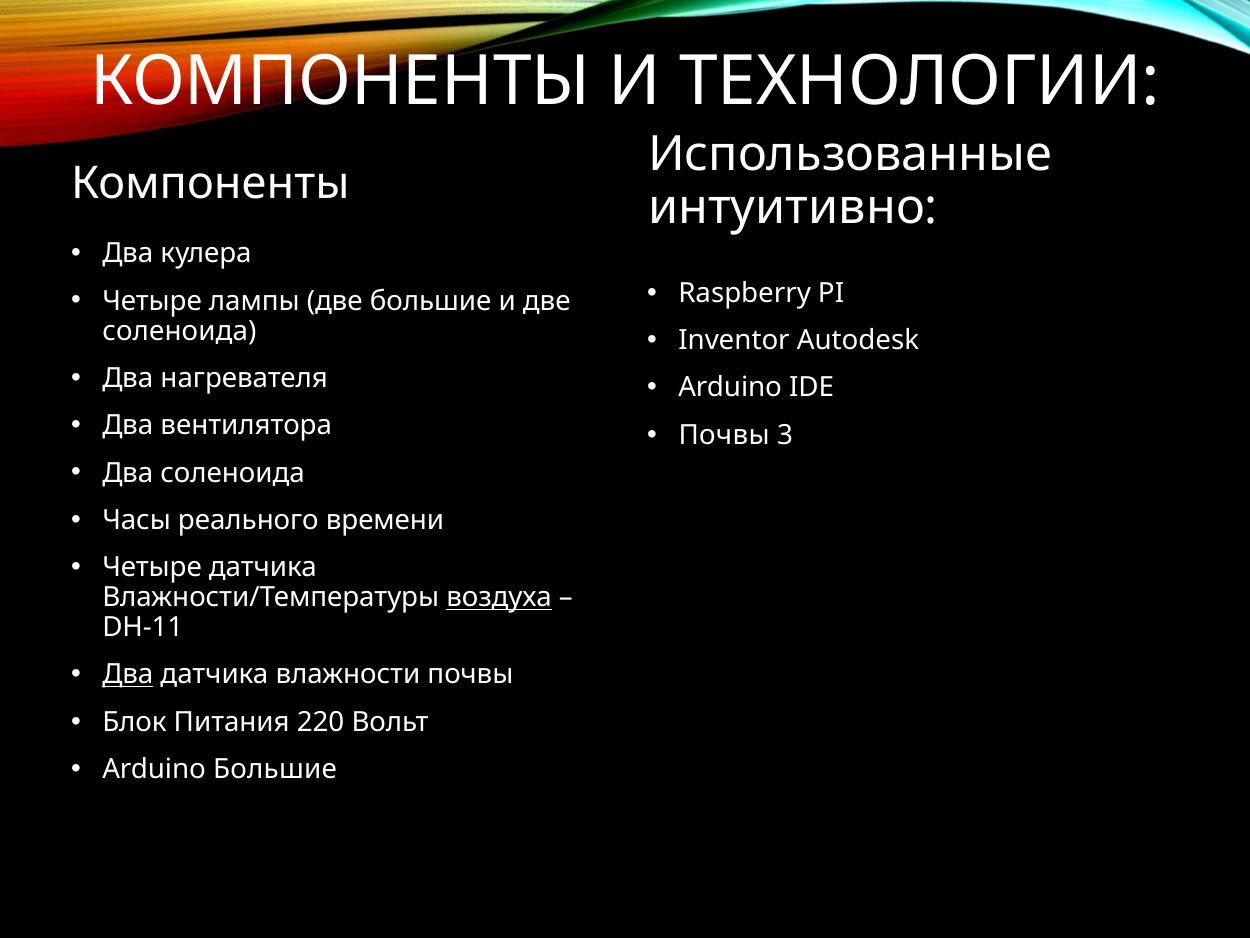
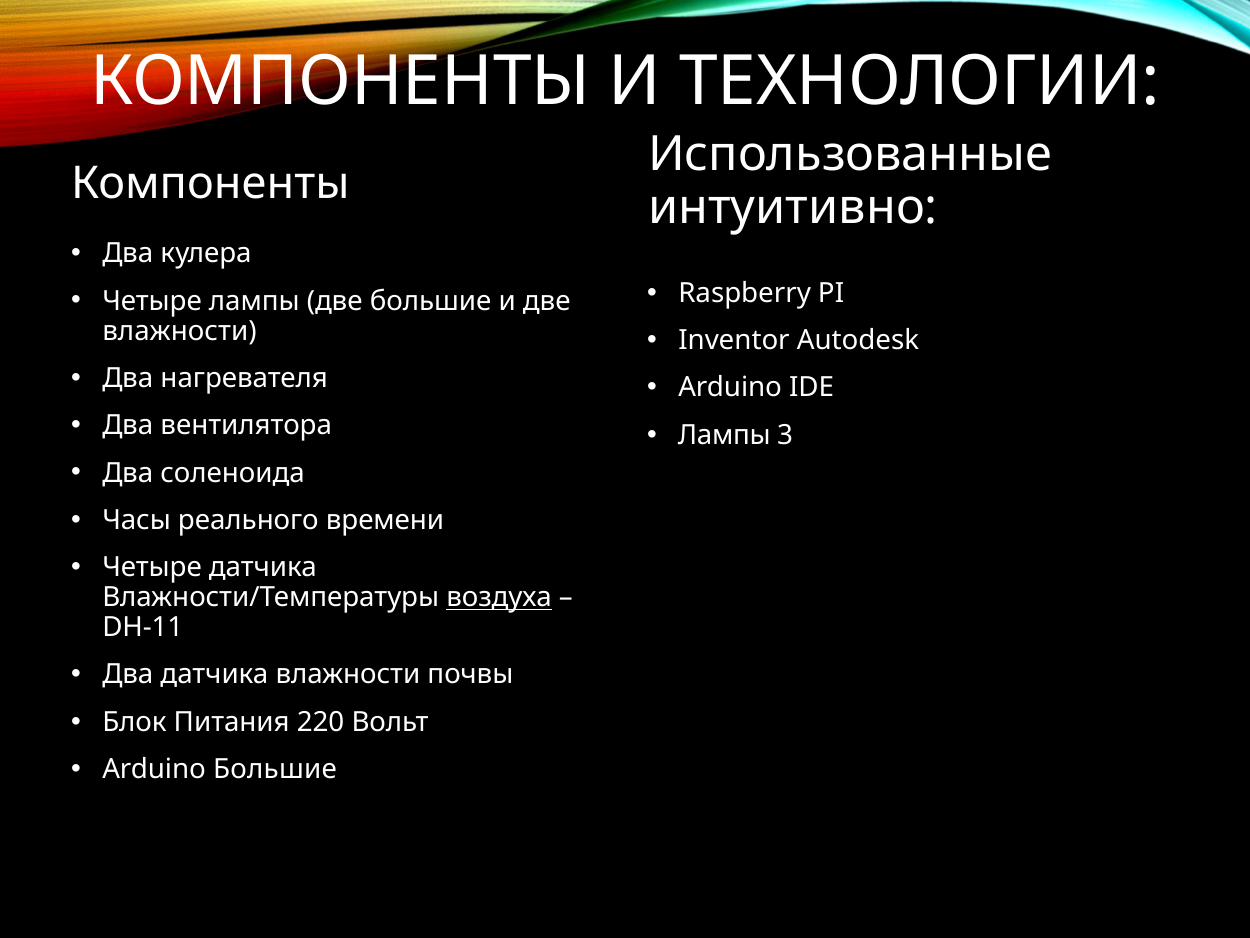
соленоида: соленоида -> влажности (179, 331)
Почвы: Почвы -> Лампы (724, 435)
Два underline: present -> none (128, 674)
